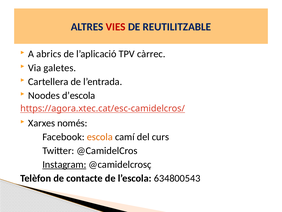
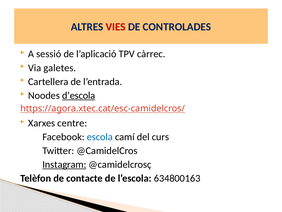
REUTILITZABLE: REUTILITZABLE -> CONTROLADES (177, 27)
abrics: abrics -> sessió (49, 54)
d’escola underline: none -> present (79, 95)
només: només -> centre (72, 123)
escola colour: orange -> blue (100, 137)
634800543: 634800543 -> 634800163 (177, 178)
